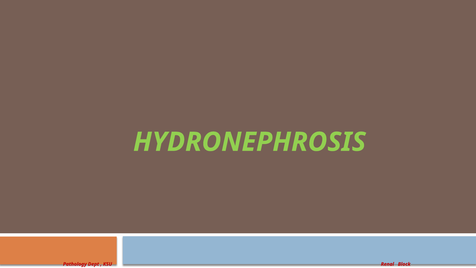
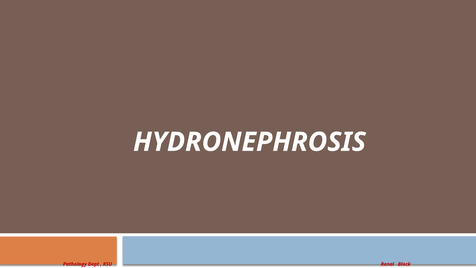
HYDRONEPHROSIS colour: light green -> white (250, 142)
